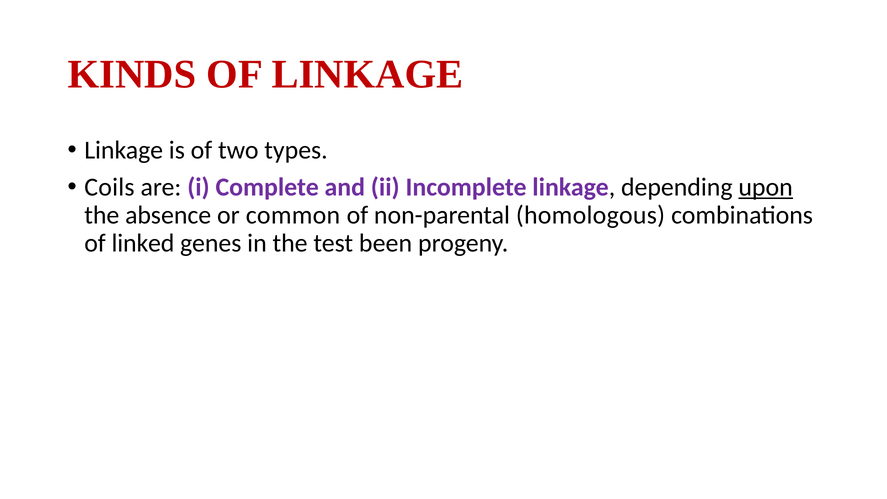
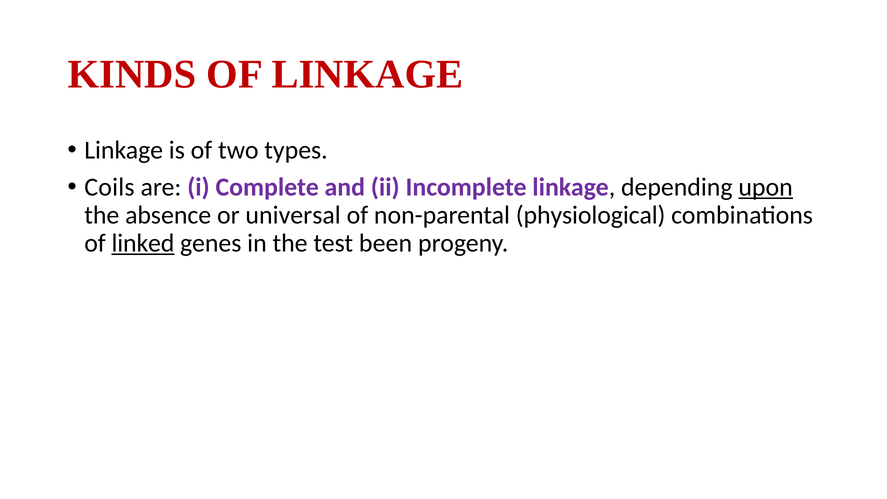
common: common -> universal (293, 215)
homologous: homologous -> physiological (591, 215)
linked underline: none -> present (143, 243)
